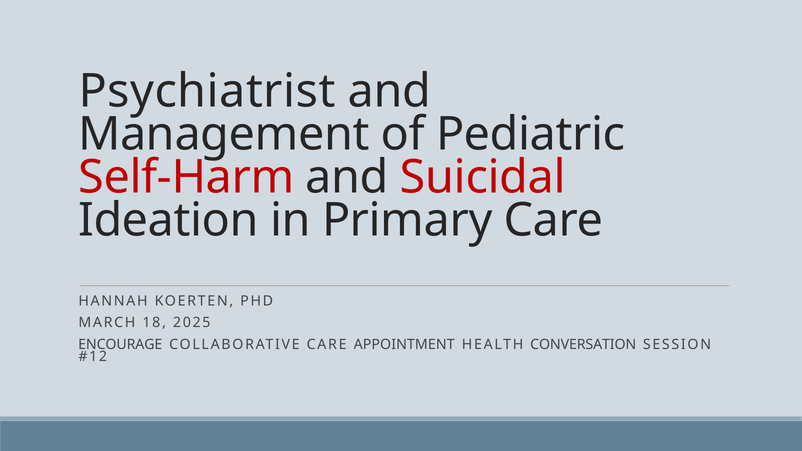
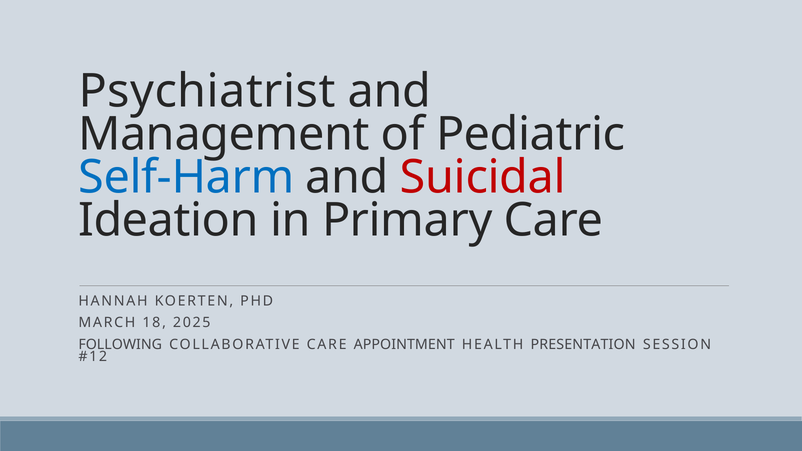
Self-Harm colour: red -> blue (186, 177)
ENCOURAGE: ENCOURAGE -> FOLLOWING (120, 344)
CONVERSATION: CONVERSATION -> PRESENTATION (583, 344)
